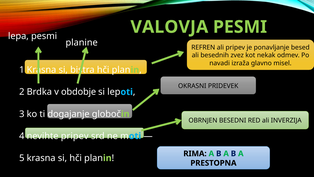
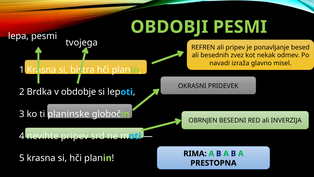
VALOVJA: VALOVJA -> OBDOBJI (169, 27)
planine: planine -> tvojega (82, 43)
dogajanje: dogajanje -> planinske (68, 114)
